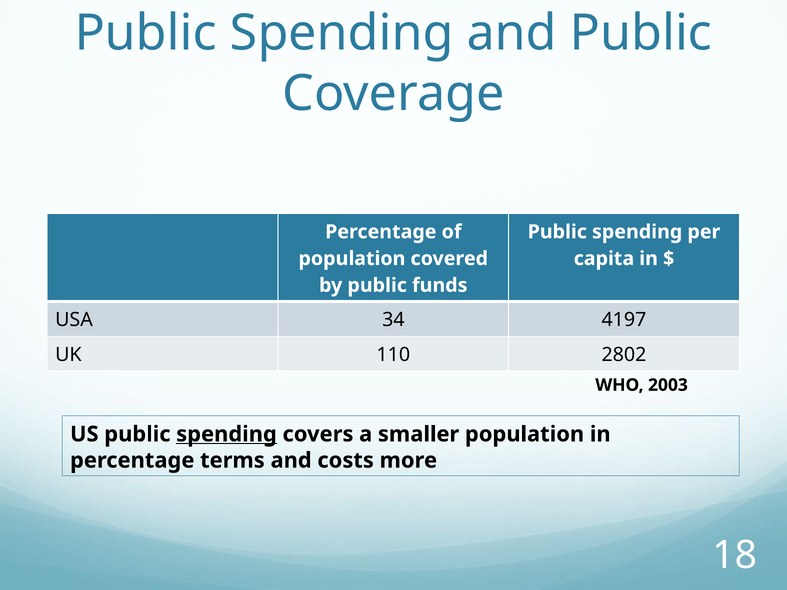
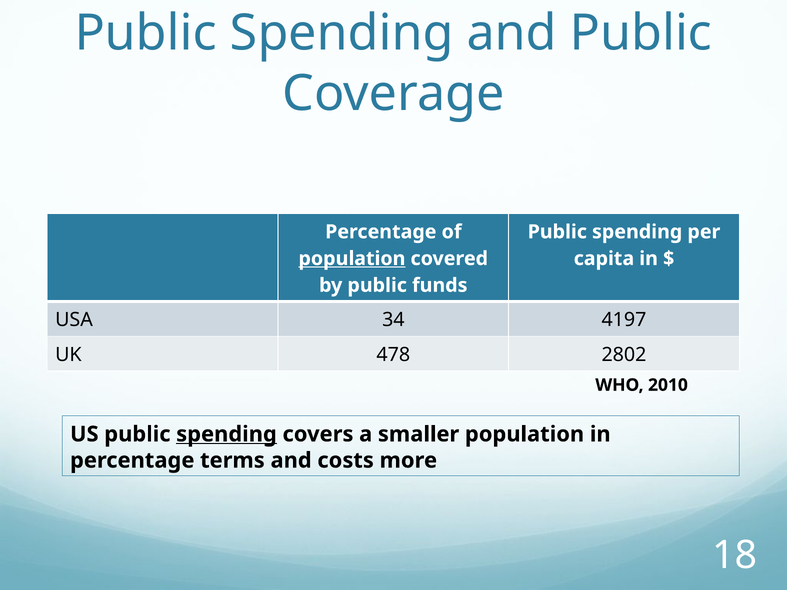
population underline: none -> present (352, 259)
110: 110 -> 478 (393, 355)
2003: 2003 -> 2010 (668, 385)
